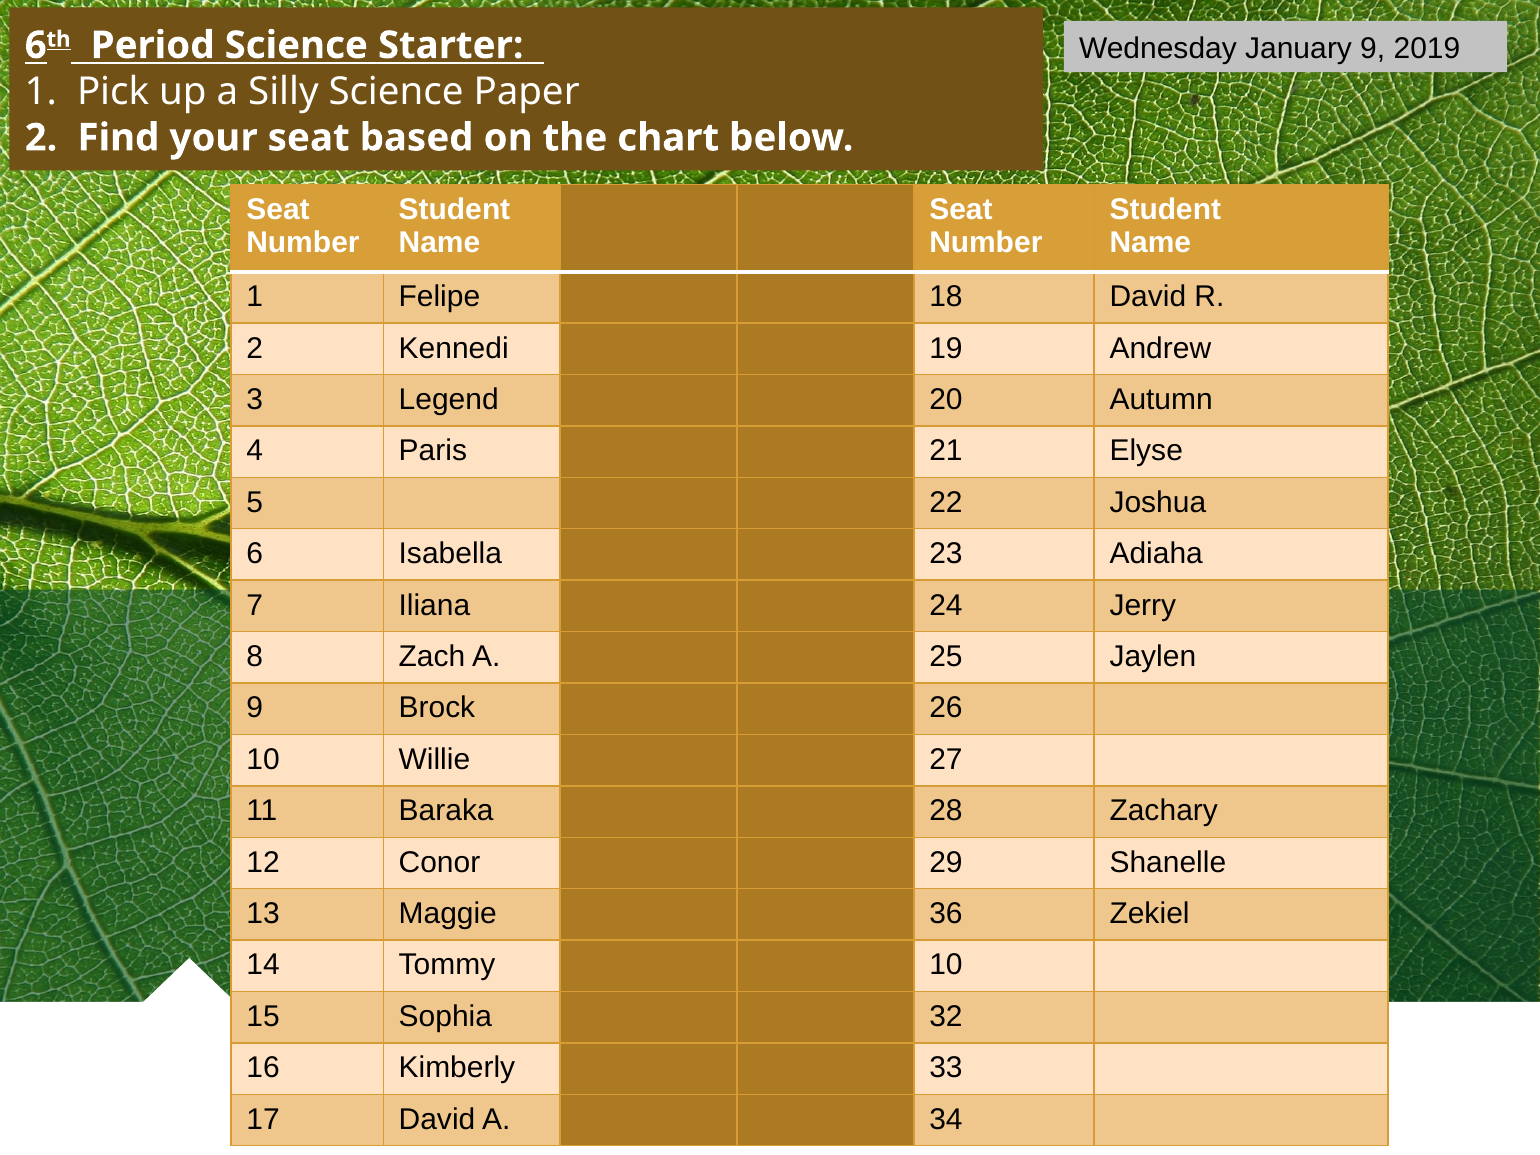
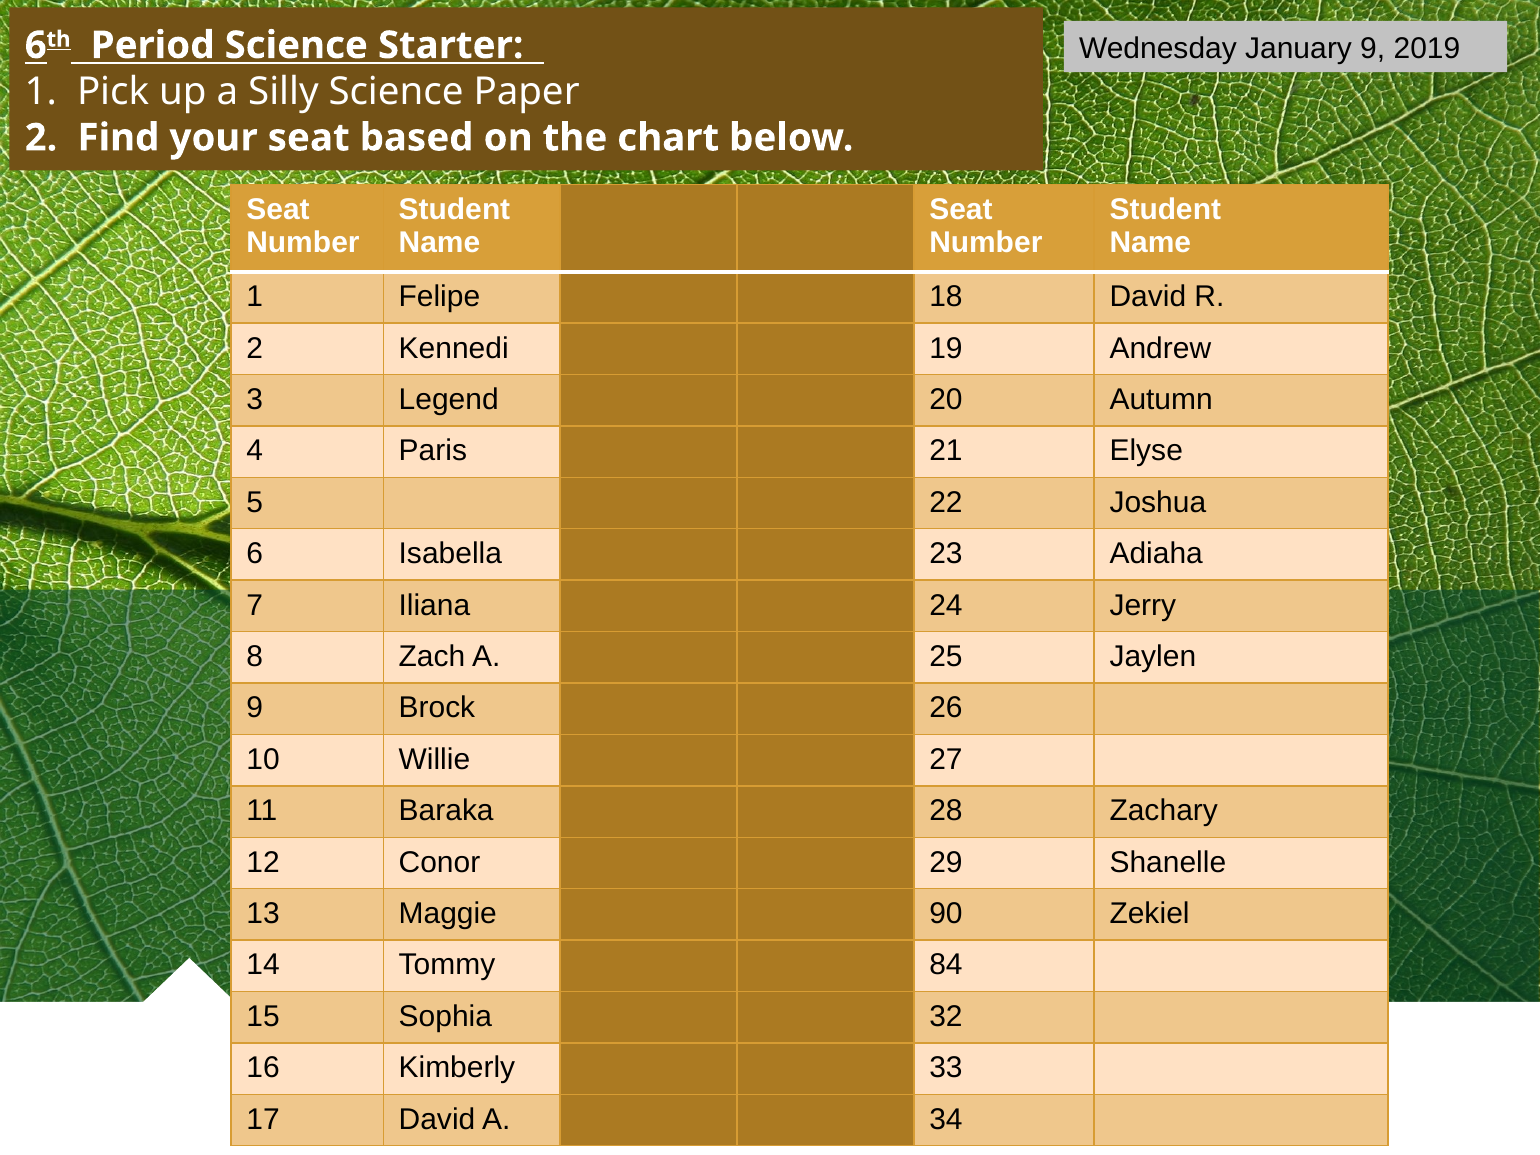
36: 36 -> 90 (946, 914)
Tommy 10: 10 -> 84 (946, 965)
